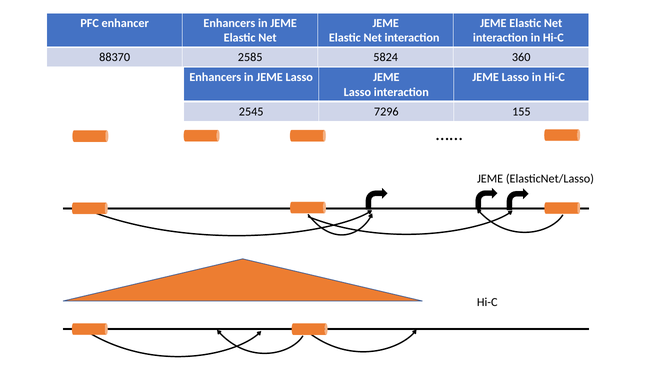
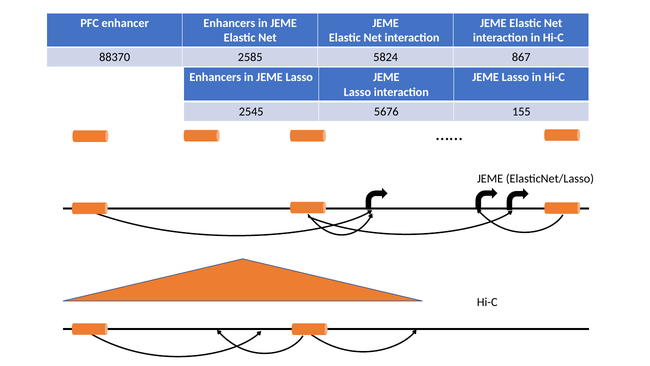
360: 360 -> 867 (521, 57)
7296: 7296 -> 5676 (386, 111)
